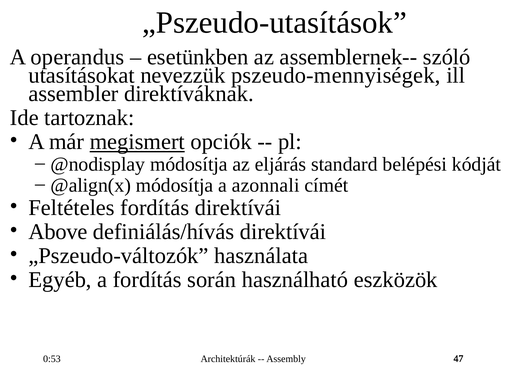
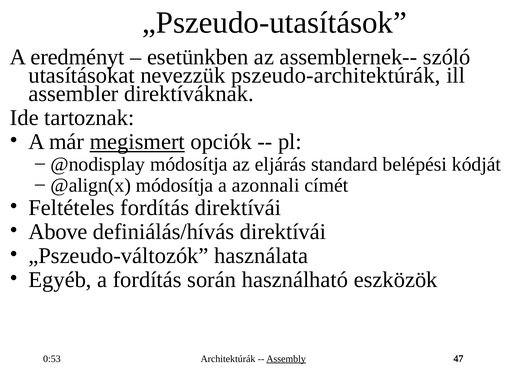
operandus: operandus -> eredményt (78, 57)
pszeudo-mennyiségek: pszeudo-mennyiségek -> pszeudo-architektúrák (336, 76)
Assembly underline: none -> present (286, 359)
